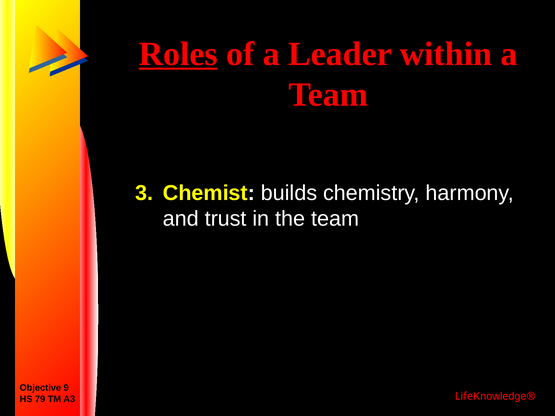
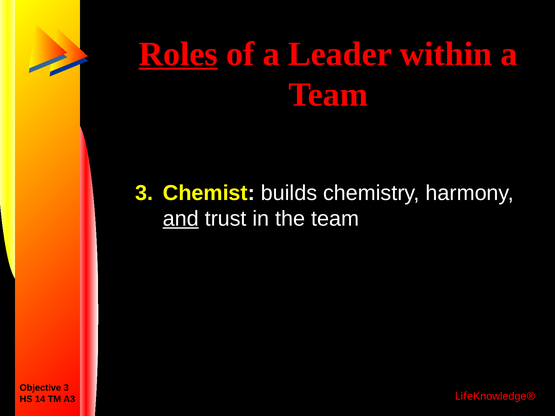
and underline: none -> present (181, 219)
Objective 9: 9 -> 3 (66, 388)
79: 79 -> 14 (40, 399)
